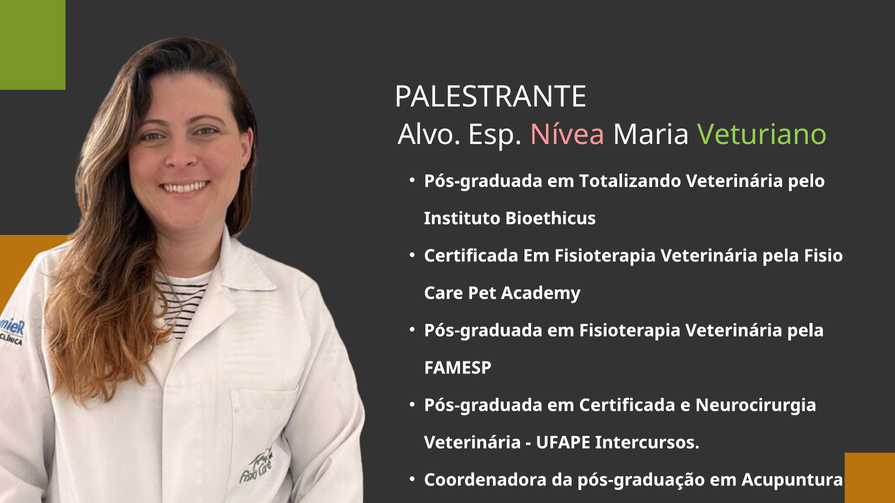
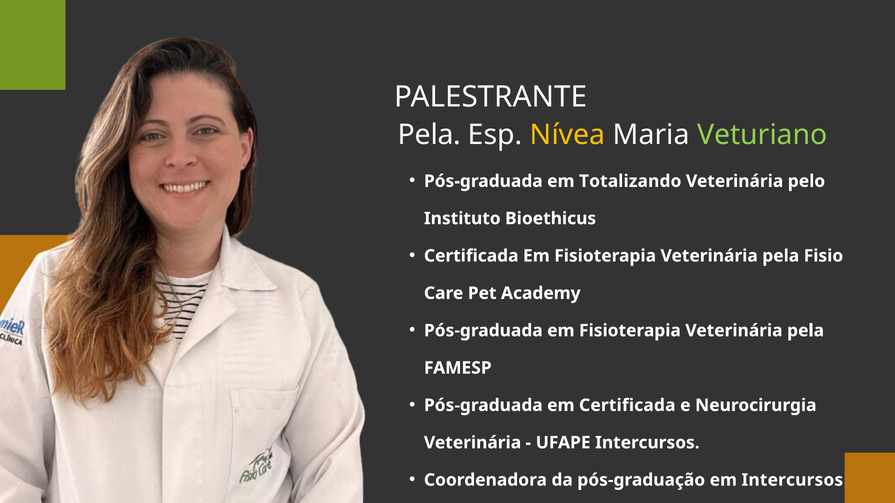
Alvo: Alvo -> Pela (429, 135)
Nívea colour: pink -> yellow (568, 135)
em Acupuntura: Acupuntura -> Intercursos (792, 480)
